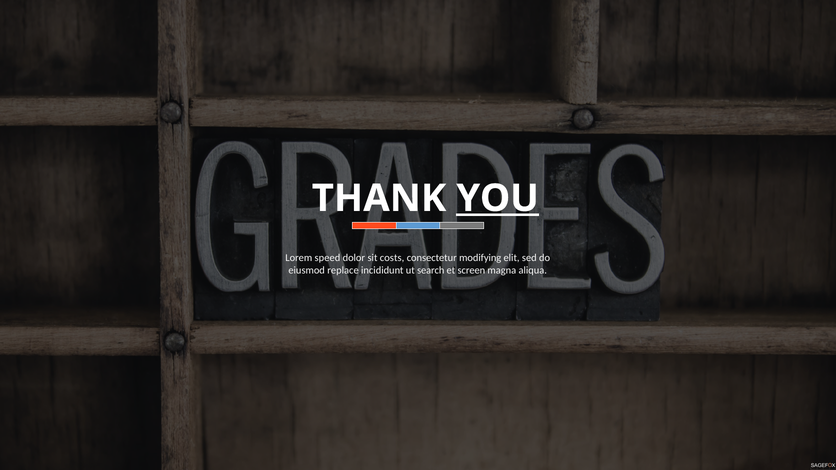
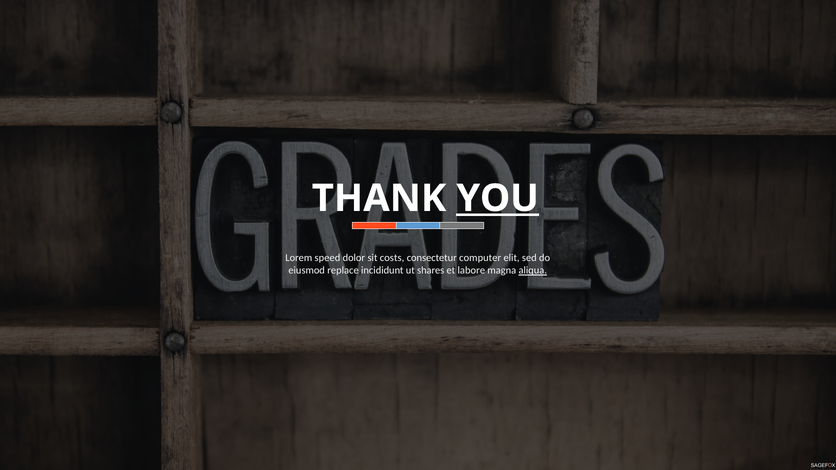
modifying: modifying -> computer (480, 258)
search: search -> shares (431, 271)
screen: screen -> labore (471, 271)
aliqua underline: none -> present (533, 271)
